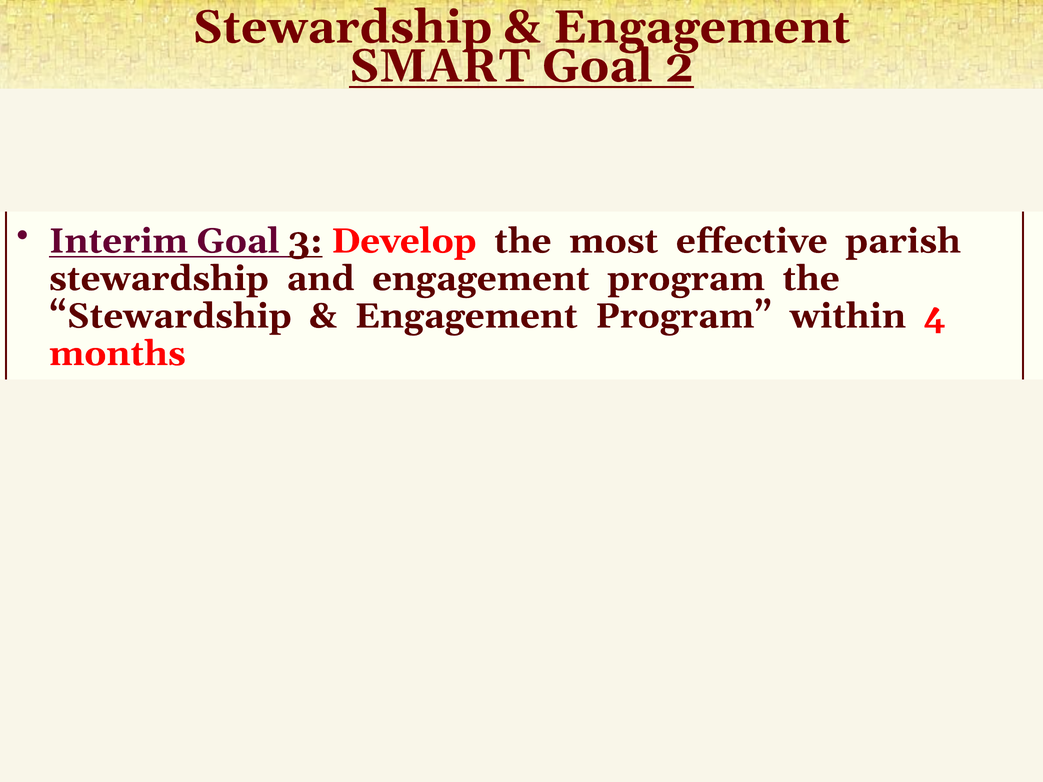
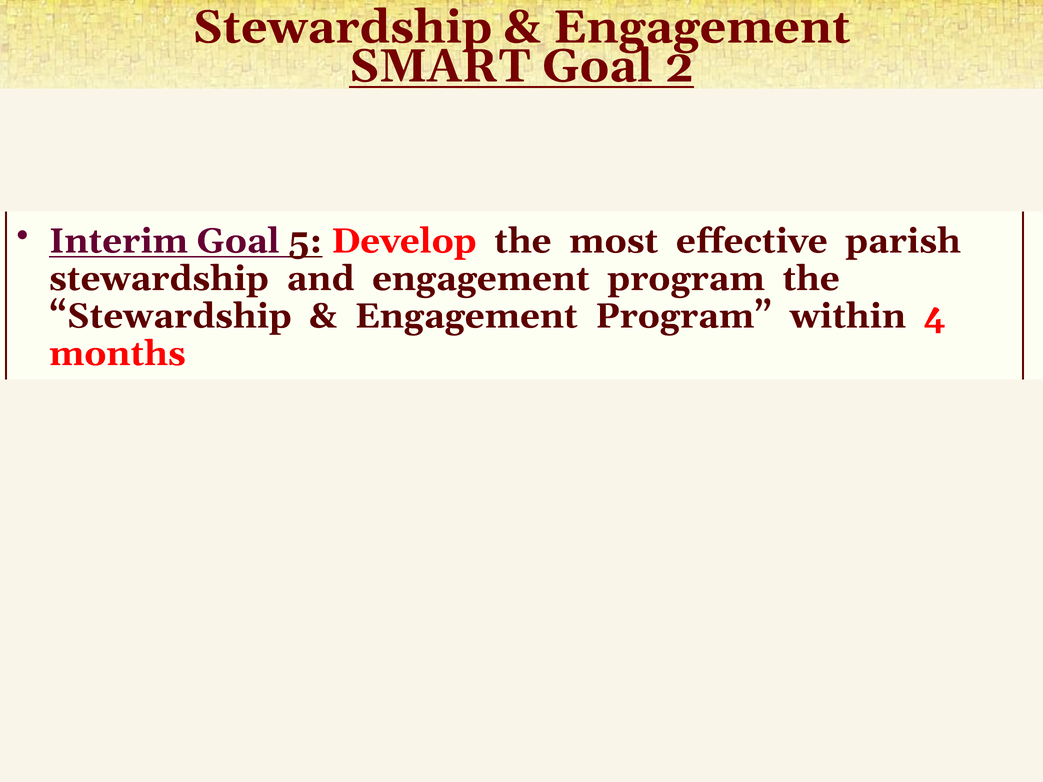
3: 3 -> 5 (305, 241)
